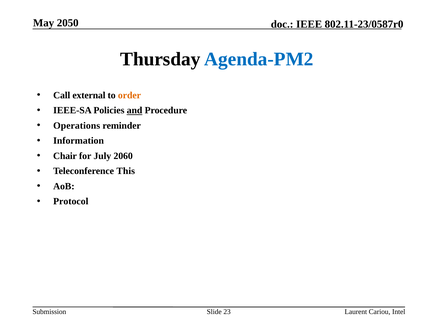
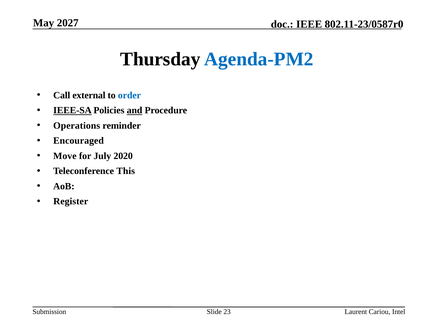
2050: 2050 -> 2027 (68, 23)
order colour: orange -> blue (129, 95)
IEEE-SA underline: none -> present (72, 111)
Information: Information -> Encouraged (79, 141)
Chair: Chair -> Move (65, 156)
2060: 2060 -> 2020 (123, 156)
Protocol: Protocol -> Register (71, 202)
